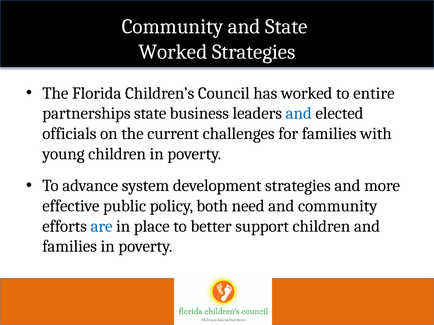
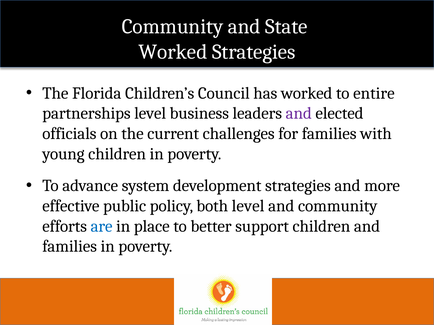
partnerships state: state -> level (150, 114)
and colour: blue -> purple (299, 114)
both need: need -> level (248, 206)
